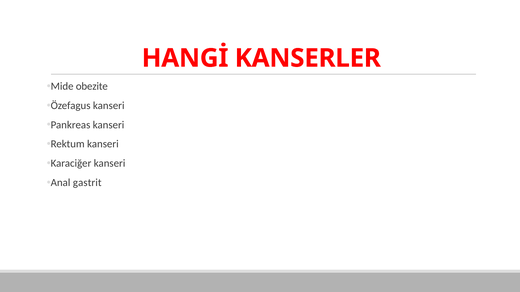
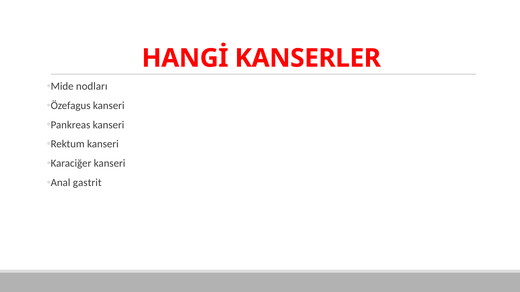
obezite: obezite -> nodları (92, 86)
